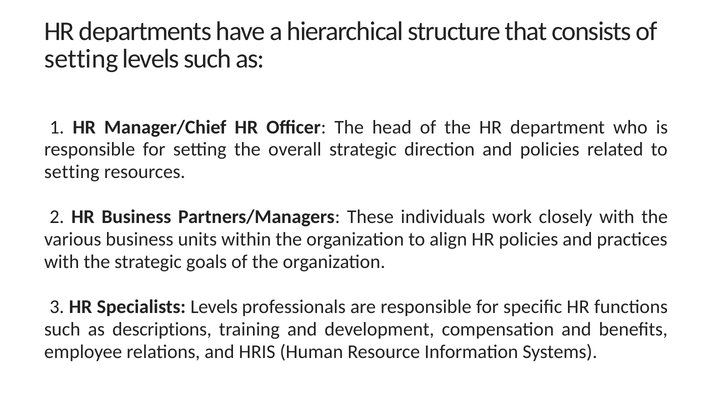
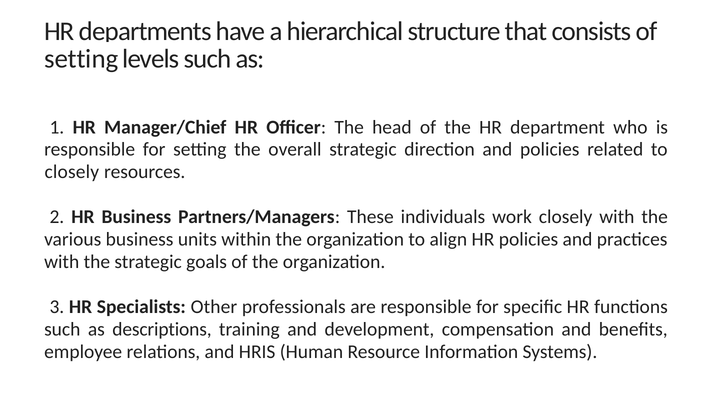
setting: setting -> closely (72, 172)
Specialists Levels: Levels -> Other (214, 307)
